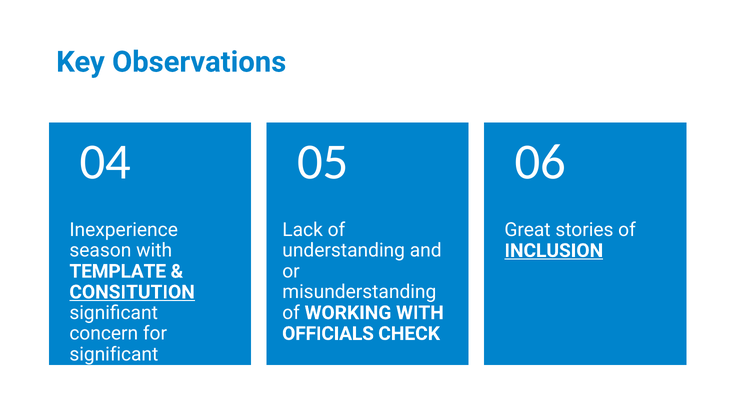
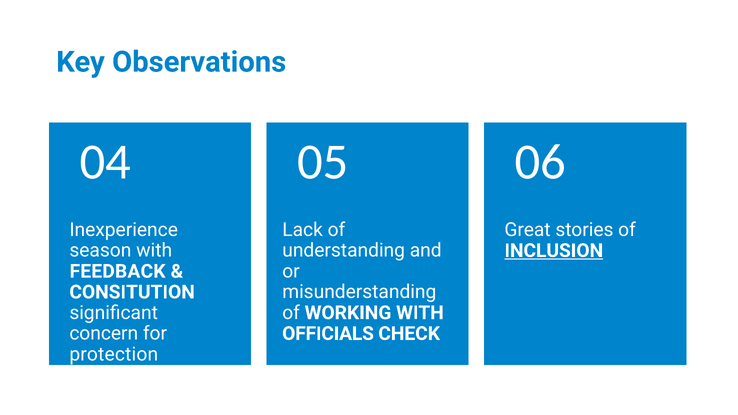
TEMPLATE: TEMPLATE -> FEEDBACK (118, 271)
CONSITUTION underline: present -> none (132, 292)
significant: significant -> protection (114, 354)
